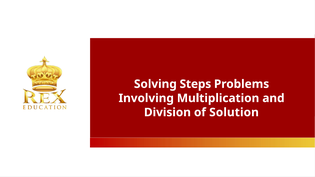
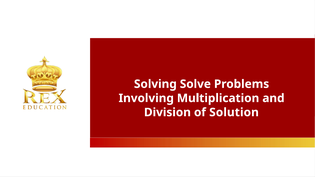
Steps: Steps -> Solve (195, 84)
